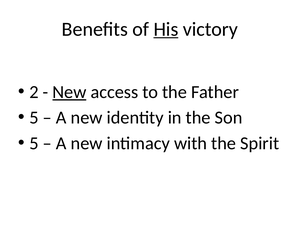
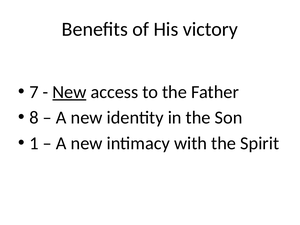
His underline: present -> none (166, 29)
2: 2 -> 7 (34, 92)
5: 5 -> 8 (34, 118)
5: 5 -> 1 (34, 143)
